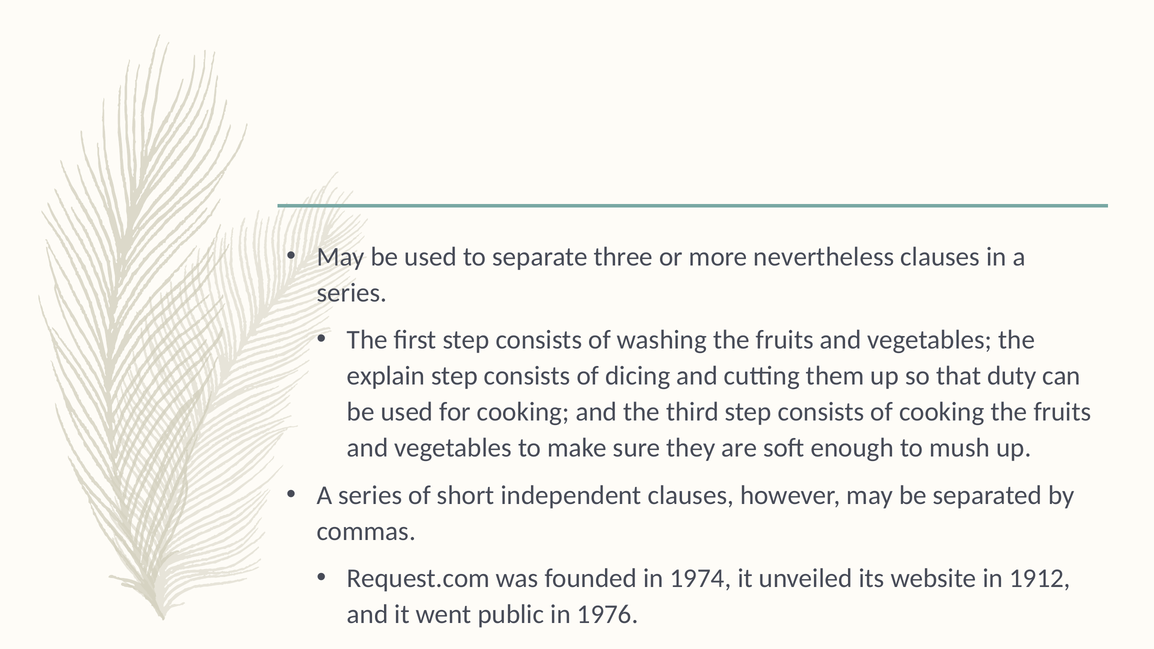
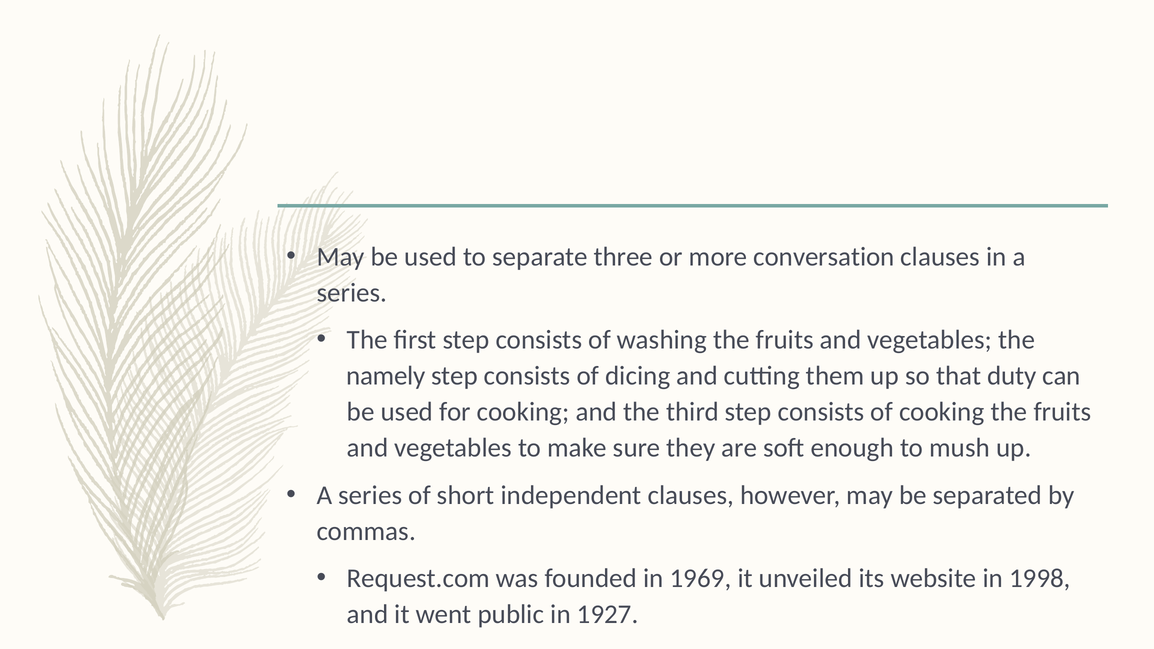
nevertheless: nevertheless -> conversation (824, 257)
explain: explain -> namely (386, 376)
1974: 1974 -> 1969 (701, 578)
1912: 1912 -> 1998 (1040, 578)
1976: 1976 -> 1927 (608, 614)
